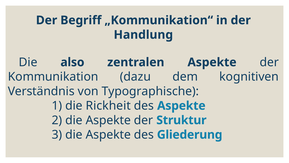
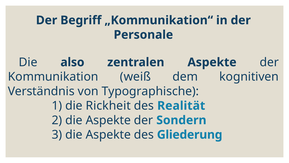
Handlung: Handlung -> Personale (143, 35)
dazu: dazu -> weiß (135, 77)
des Aspekte: Aspekte -> Realität (181, 105)
Struktur: Struktur -> Sondern (181, 120)
